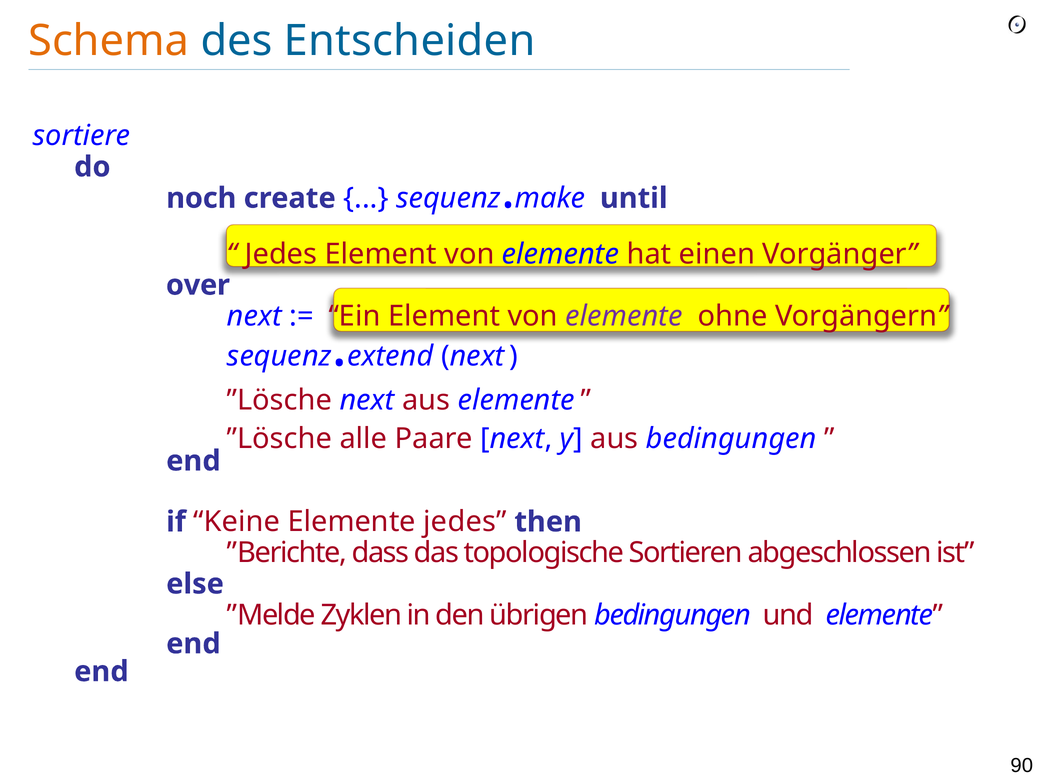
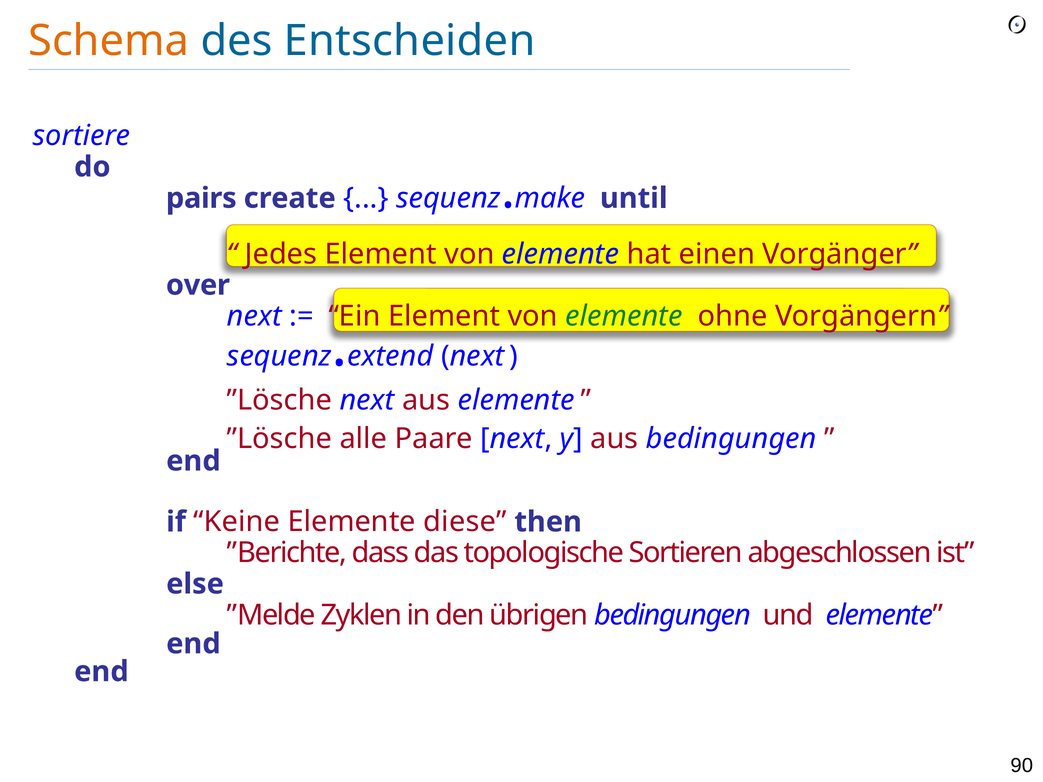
noch: noch -> pairs (201, 198)
elemente colour: purple -> green (624, 316)
Elemente jedes: jedes -> diese (465, 522)
